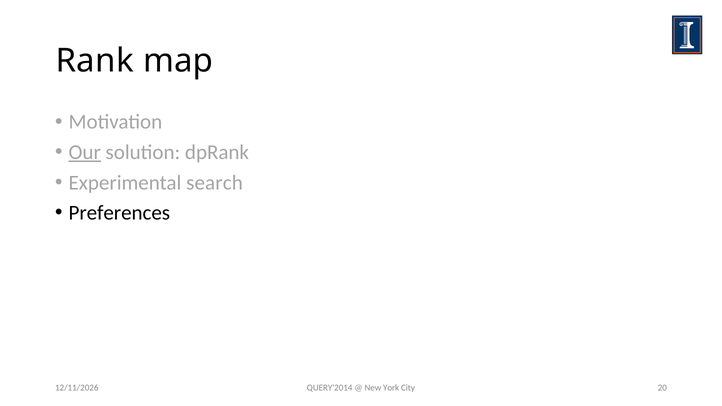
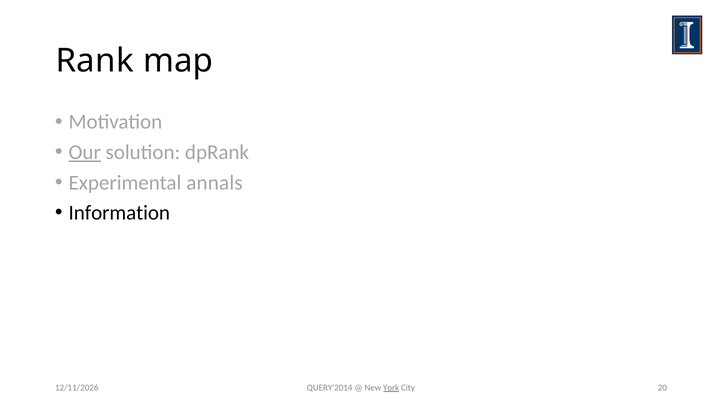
search: search -> annals (214, 183)
Preferences: Preferences -> Information (119, 213)
York underline: none -> present (391, 388)
